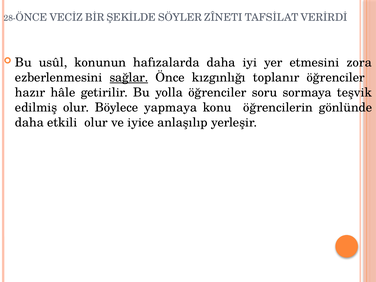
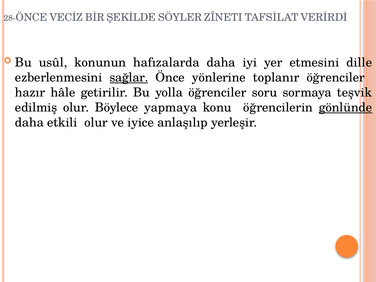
zora: zora -> dille (359, 62)
kızgınlığı: kızgınlığı -> yönlerine (219, 77)
gönlünde underline: none -> present (345, 108)
